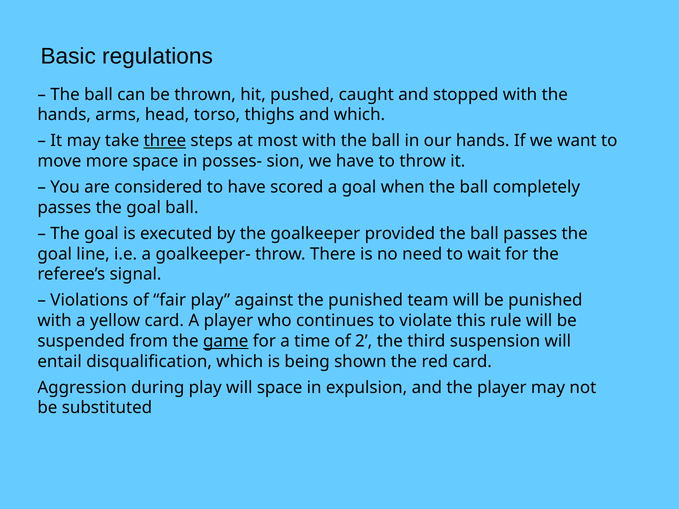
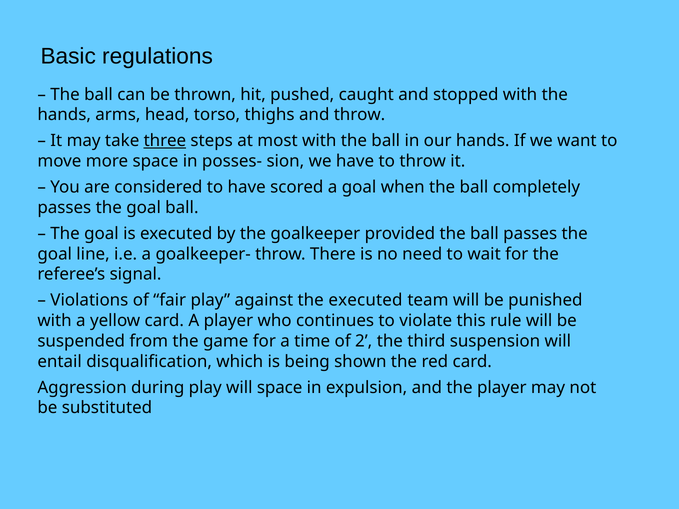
and which: which -> throw (360, 115)
the punished: punished -> executed (365, 300)
game underline: present -> none (226, 341)
